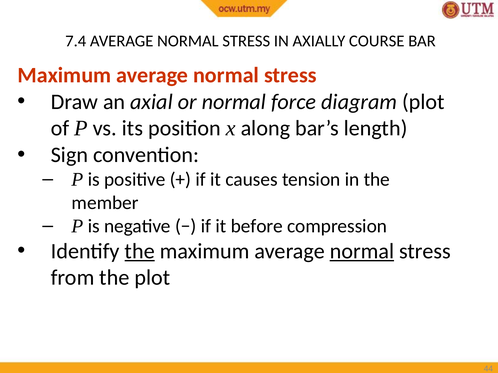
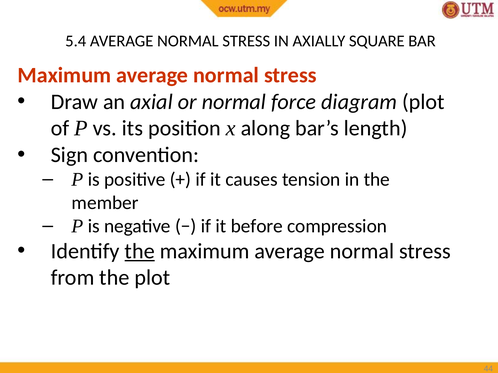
7.4: 7.4 -> 5.4 (76, 41)
COURSE: COURSE -> SQUARE (377, 41)
normal underline: present -> none (362, 251)
